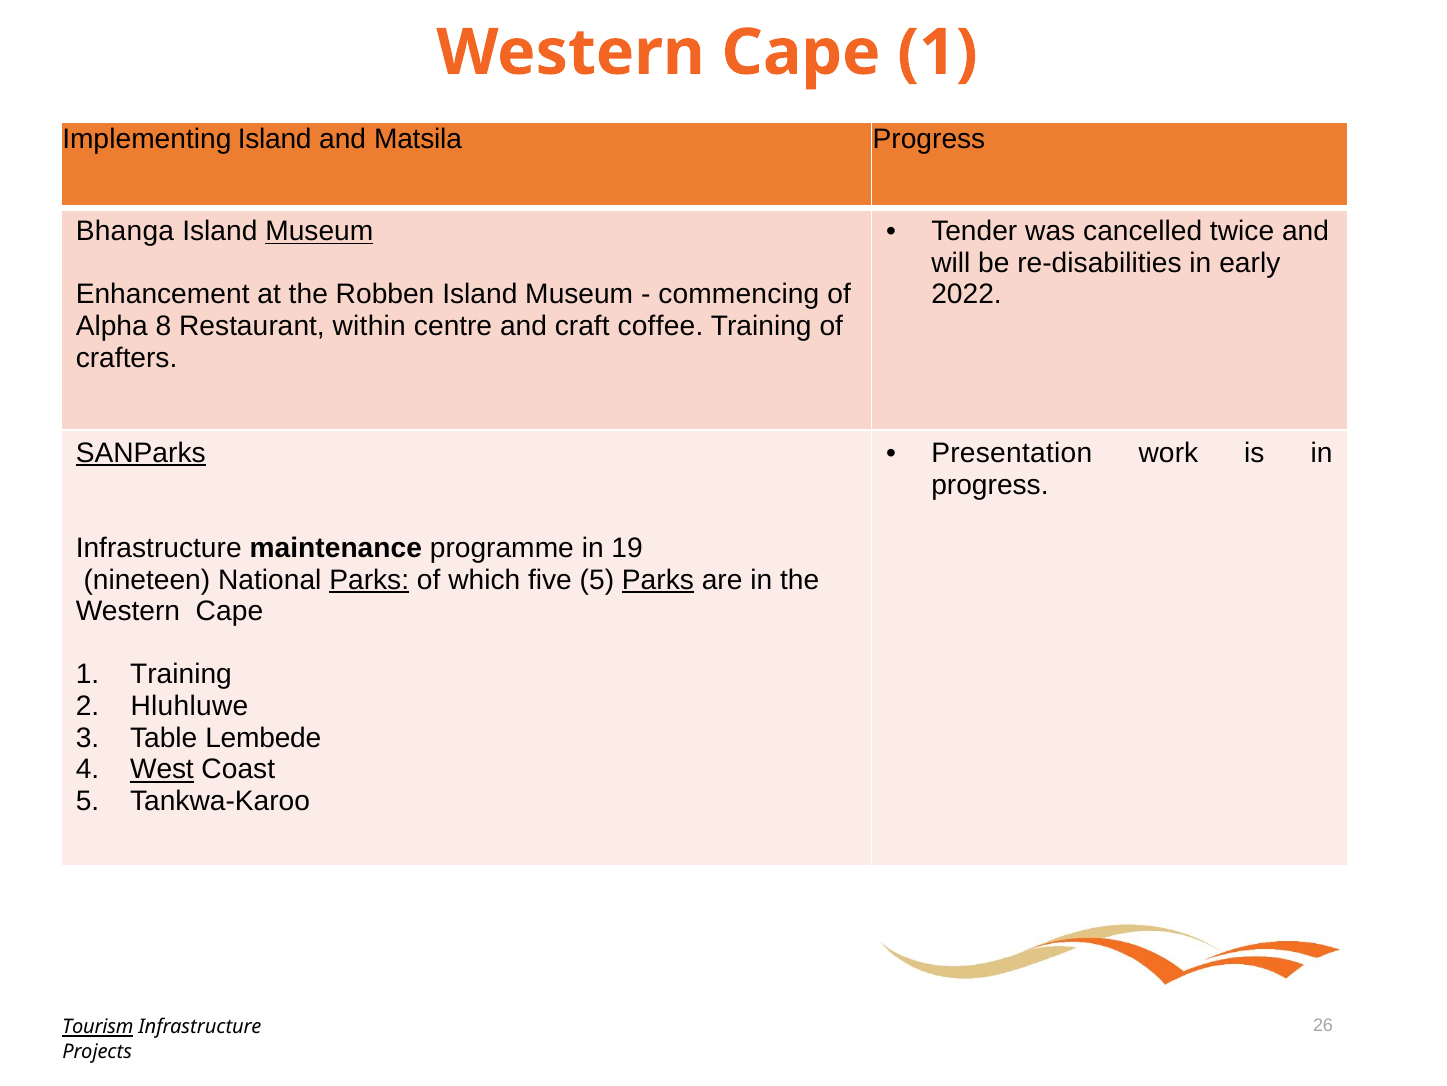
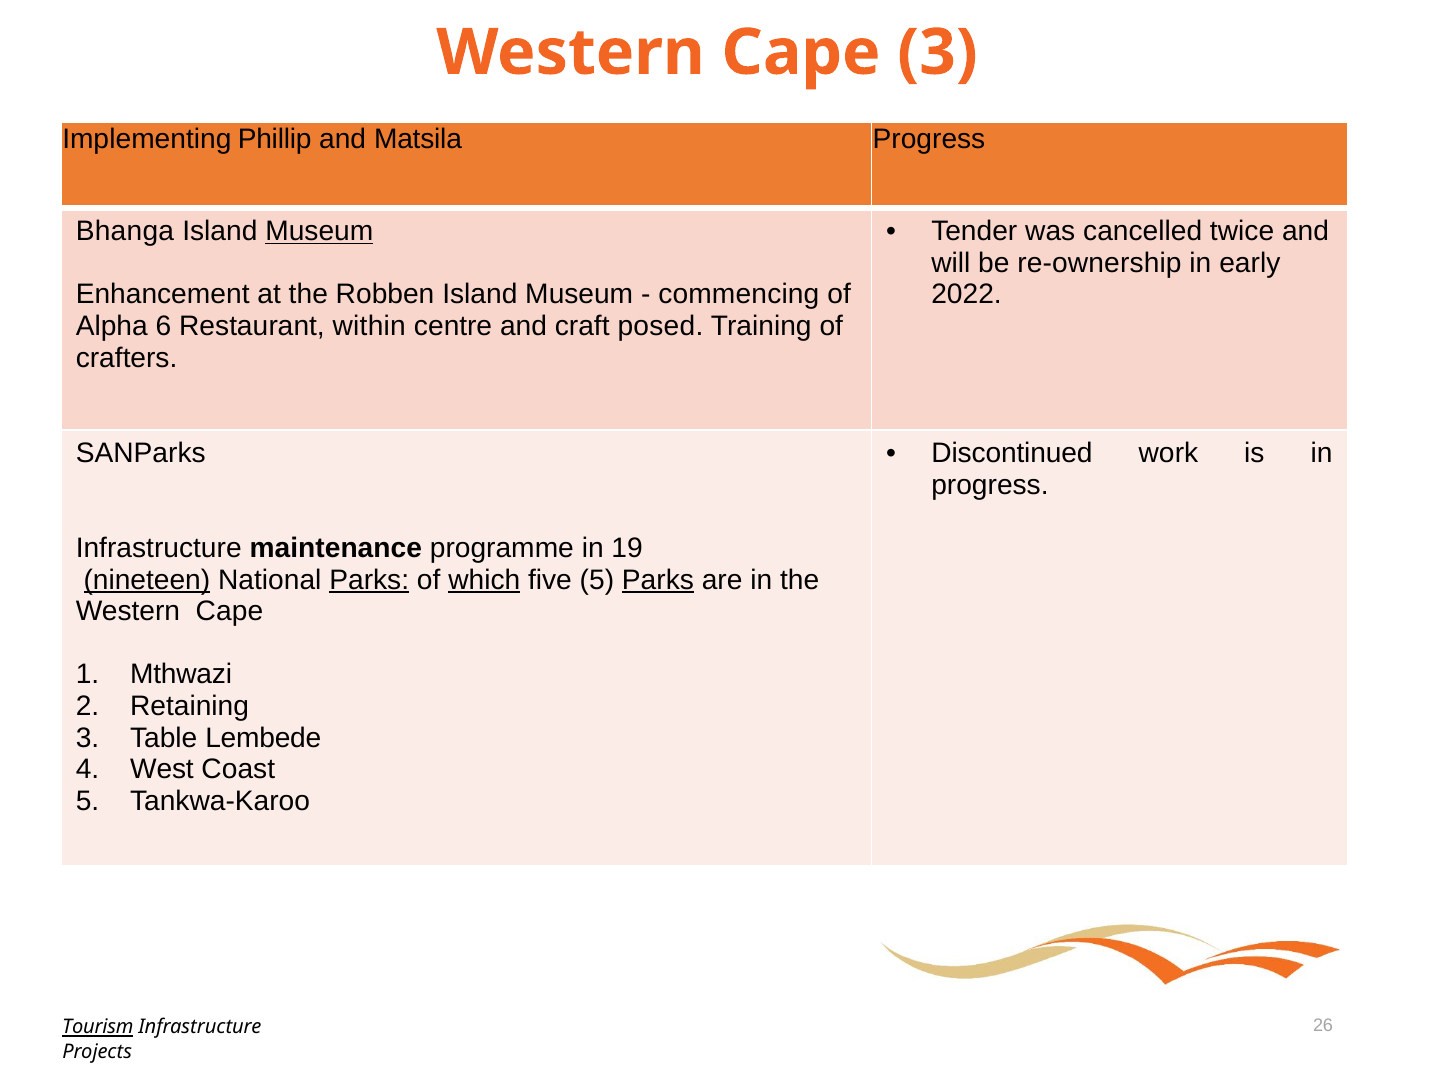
1: 1 -> 3 (937, 53)
Implementing Island: Island -> Phillip (275, 139)
re-disabilities: re-disabilities -> re-ownership (1099, 263)
8: 8 -> 6 (163, 326)
coffee: coffee -> posed (660, 326)
SANParks underline: present -> none (141, 453)
Presentation: Presentation -> Discontinued (1012, 453)
nineteen underline: none -> present (147, 579)
which underline: none -> present (484, 579)
1 Training: Training -> Mthwazi (181, 674)
Hluhluwe: Hluhluwe -> Retaining (190, 706)
West underline: present -> none (162, 769)
